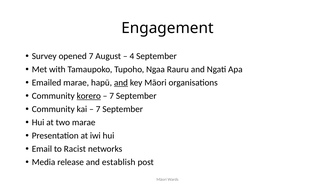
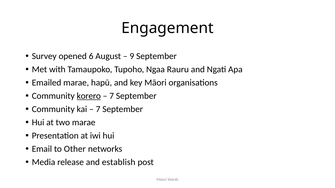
opened 7: 7 -> 6 (91, 56)
4: 4 -> 9 (132, 56)
and underline: present -> none (121, 83)
Racist: Racist -> Other (75, 149)
